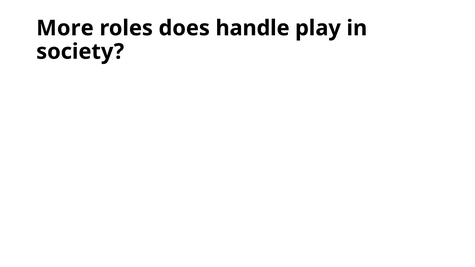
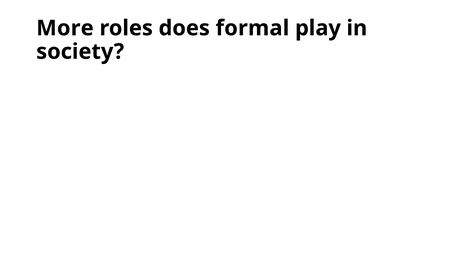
handle: handle -> formal (252, 28)
